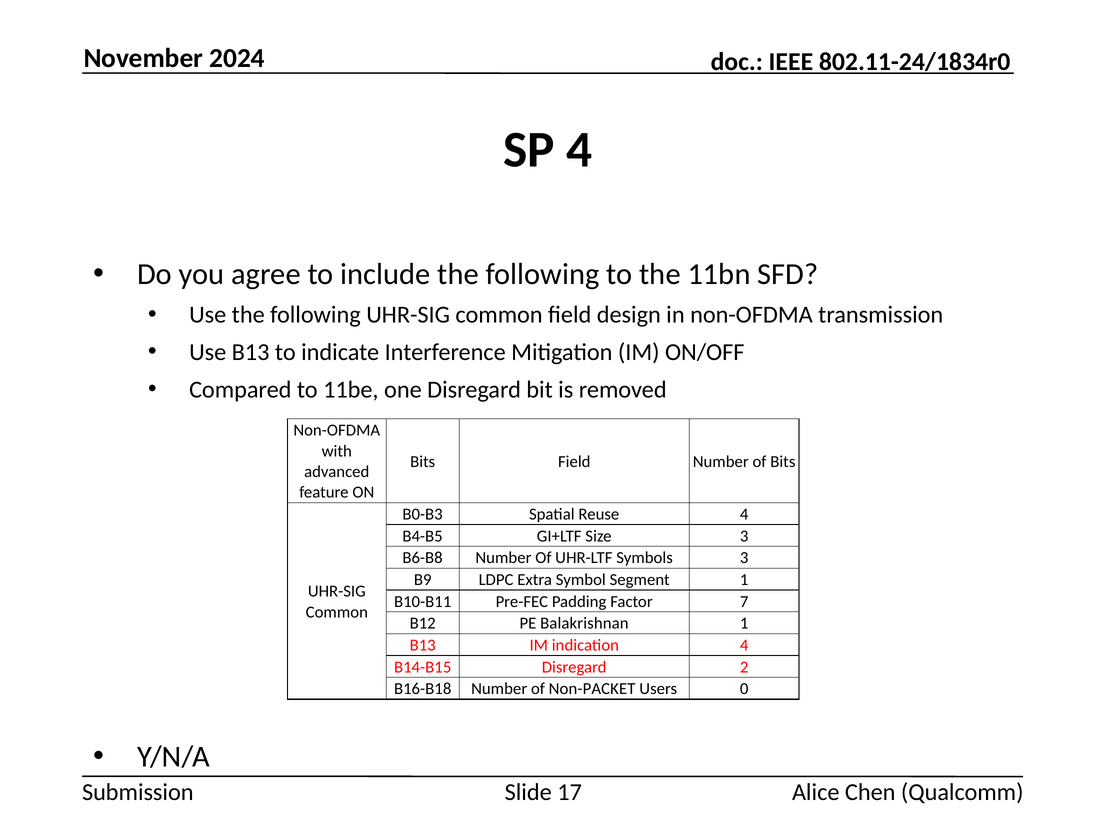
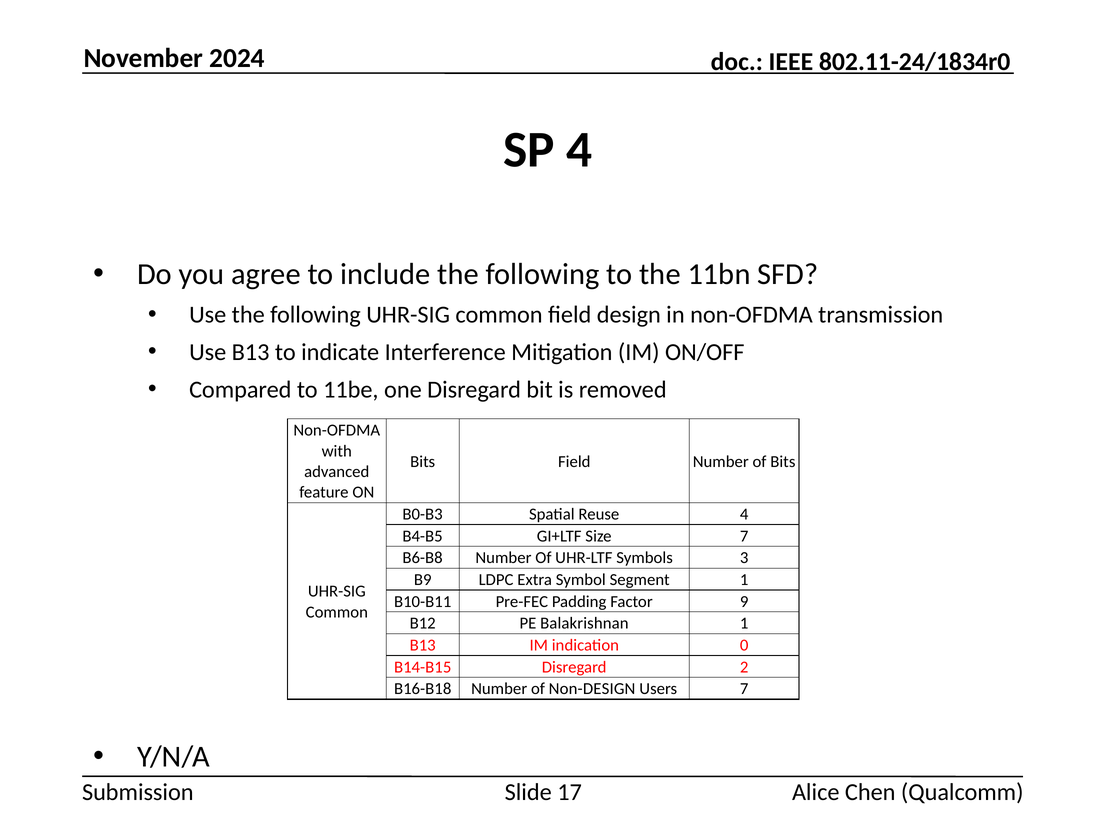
Size 3: 3 -> 7 (744, 536)
7: 7 -> 9 (744, 602)
indication 4: 4 -> 0 (744, 645)
Non-PACKET: Non-PACKET -> Non-DESIGN (592, 689)
Users 0: 0 -> 7 (744, 689)
